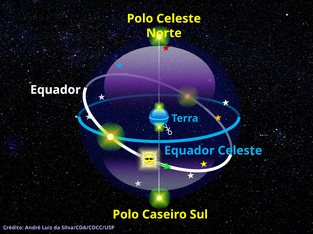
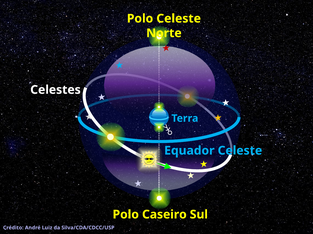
Equador: Equador -> Celestes (55, 90)
